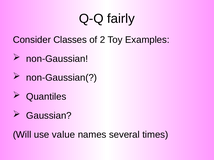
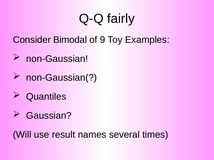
Classes: Classes -> Bimodal (70, 40)
2: 2 -> 9 (103, 40)
value: value -> result (64, 135)
